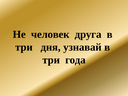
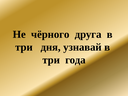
человек: человек -> чёрного (50, 34)
